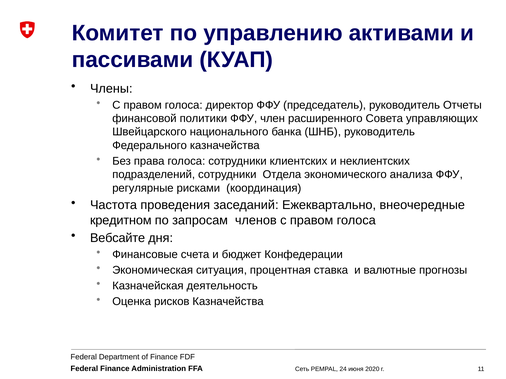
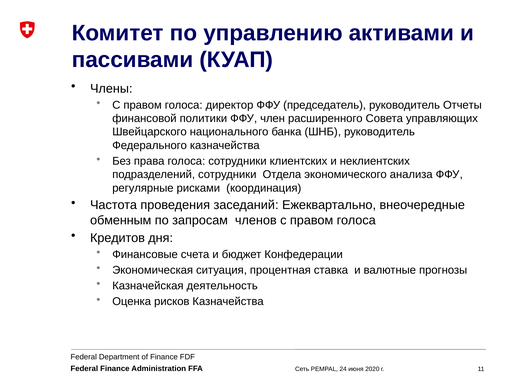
кредитном: кредитном -> обменным (121, 220)
Вебсайте: Вебсайте -> Кредитов (118, 238)
